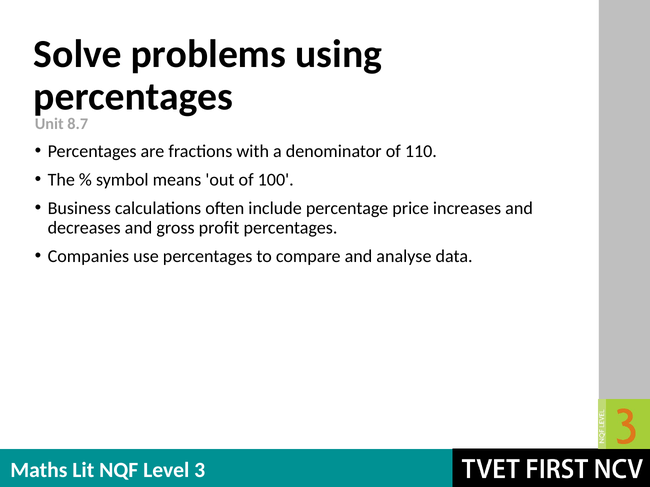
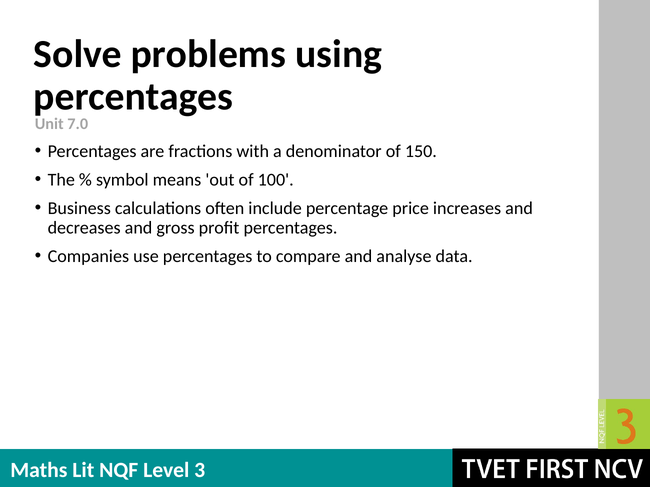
8.7: 8.7 -> 7.0 (78, 124)
110: 110 -> 150 (421, 151)
